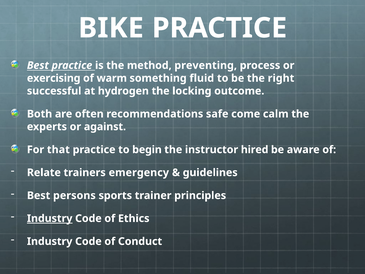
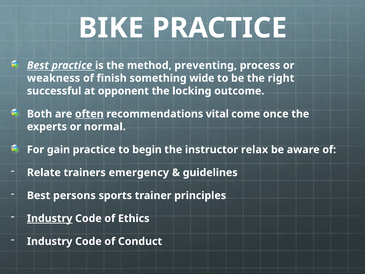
exercising: exercising -> weakness (54, 78)
warm: warm -> finish (112, 78)
fluid: fluid -> wide (202, 78)
hydrogen: hydrogen -> opponent (123, 91)
often underline: none -> present (89, 114)
safe: safe -> vital (217, 114)
calm: calm -> once (276, 114)
against: against -> normal (105, 127)
that: that -> gain (58, 150)
hired: hired -> relax (255, 150)
